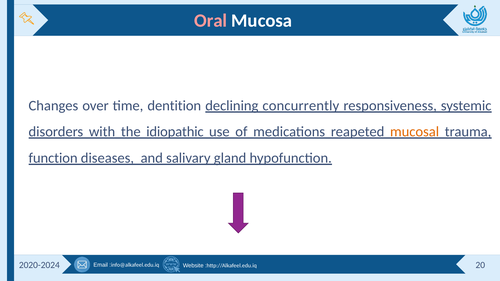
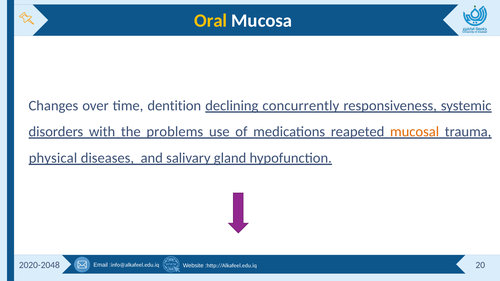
Oral colour: pink -> yellow (211, 21)
idiopathic: idiopathic -> problems (175, 132)
function: function -> physical (53, 158)
2020-2024: 2020-2024 -> 2020-2048 (39, 265)
